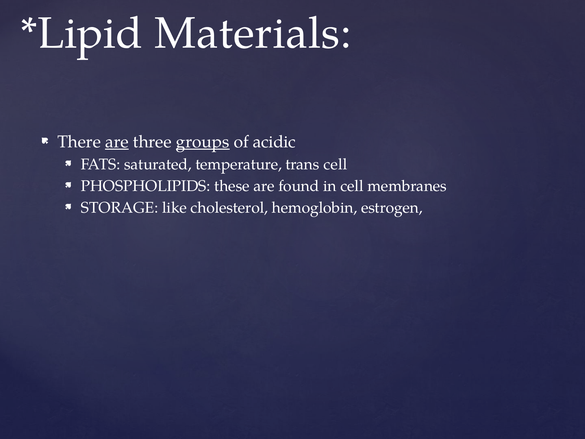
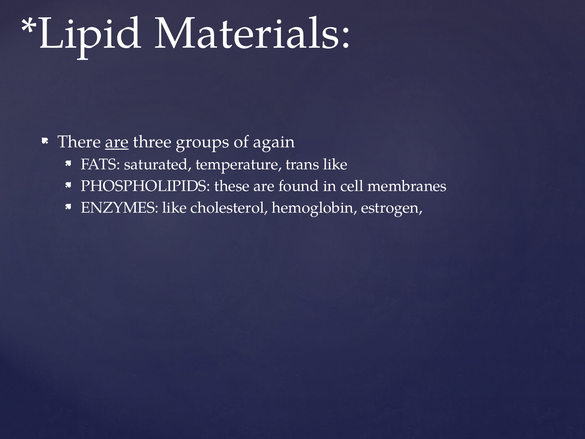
groups underline: present -> none (203, 142)
acidic: acidic -> again (274, 142)
trans cell: cell -> like (335, 164)
STORAGE: STORAGE -> ENZYMES (120, 208)
